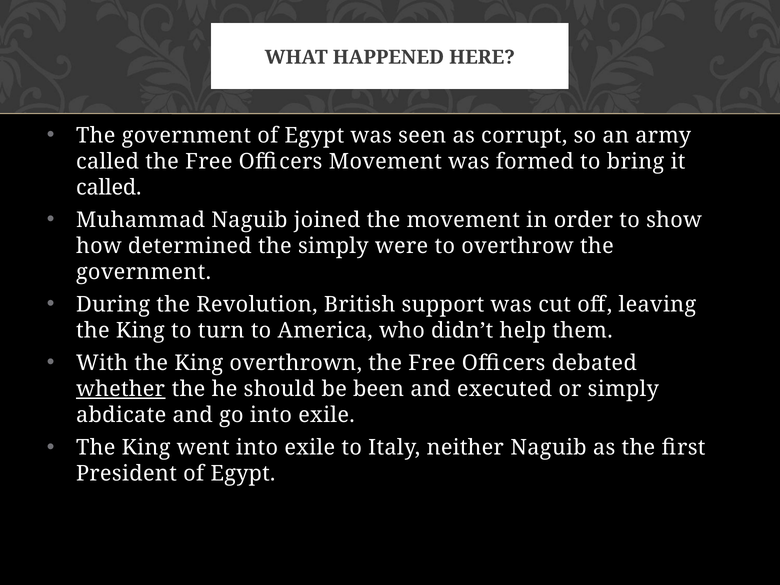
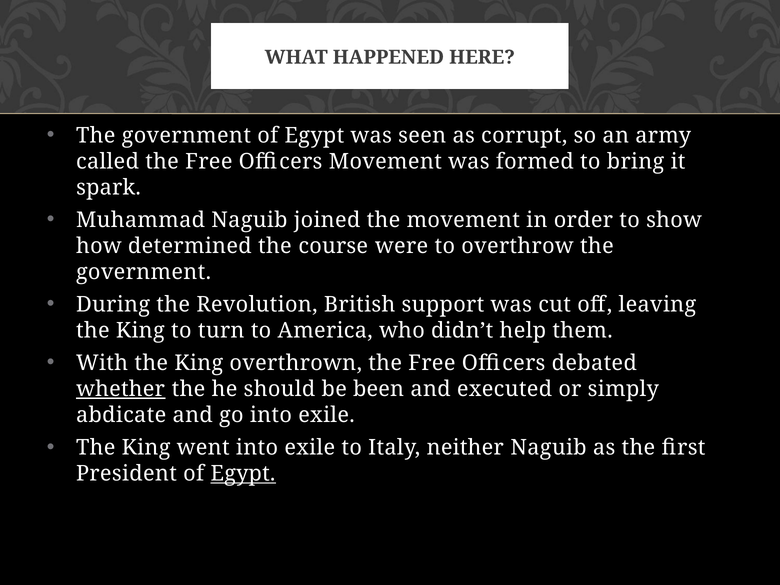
called: called -> spark (109, 187)
the simply: simply -> course (333, 246)
Egypt underline: none -> present (243, 474)
